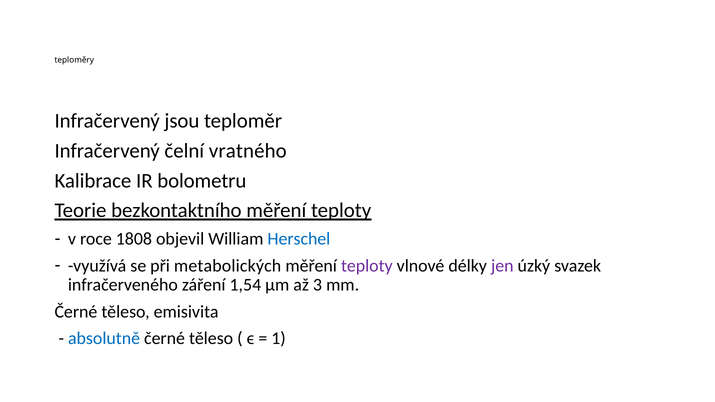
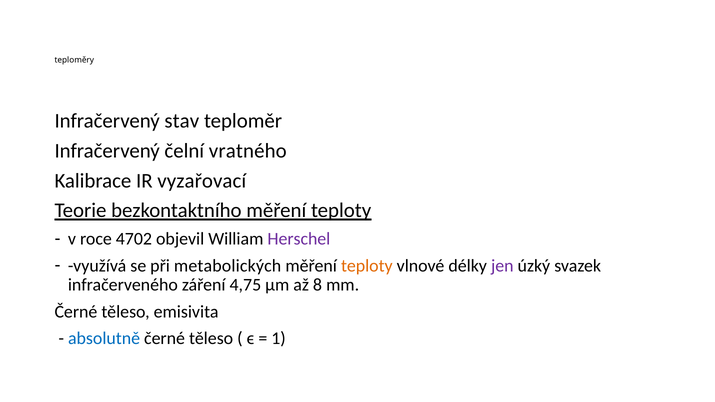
jsou: jsou -> stav (182, 121)
bolometru: bolometru -> vyzařovací (202, 181)
1808: 1808 -> 4702 (134, 239)
Herschel colour: blue -> purple (299, 239)
teploty colour: purple -> orange (367, 266)
1,54: 1,54 -> 4,75 (245, 285)
3: 3 -> 8 (318, 285)
